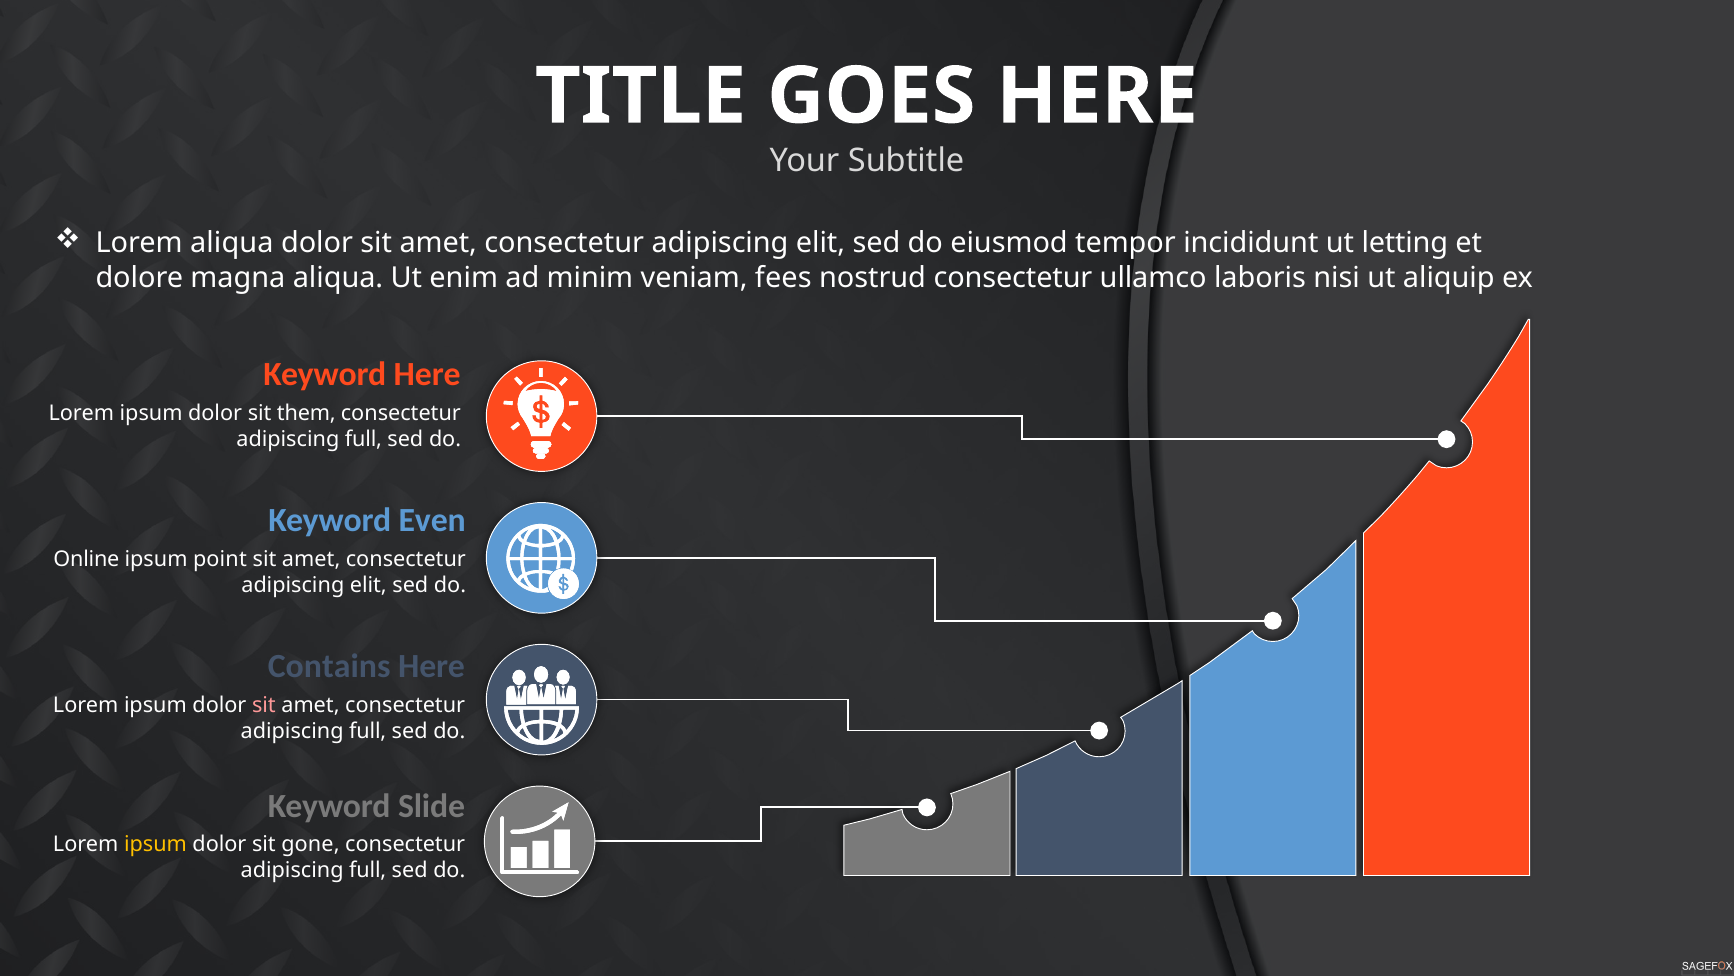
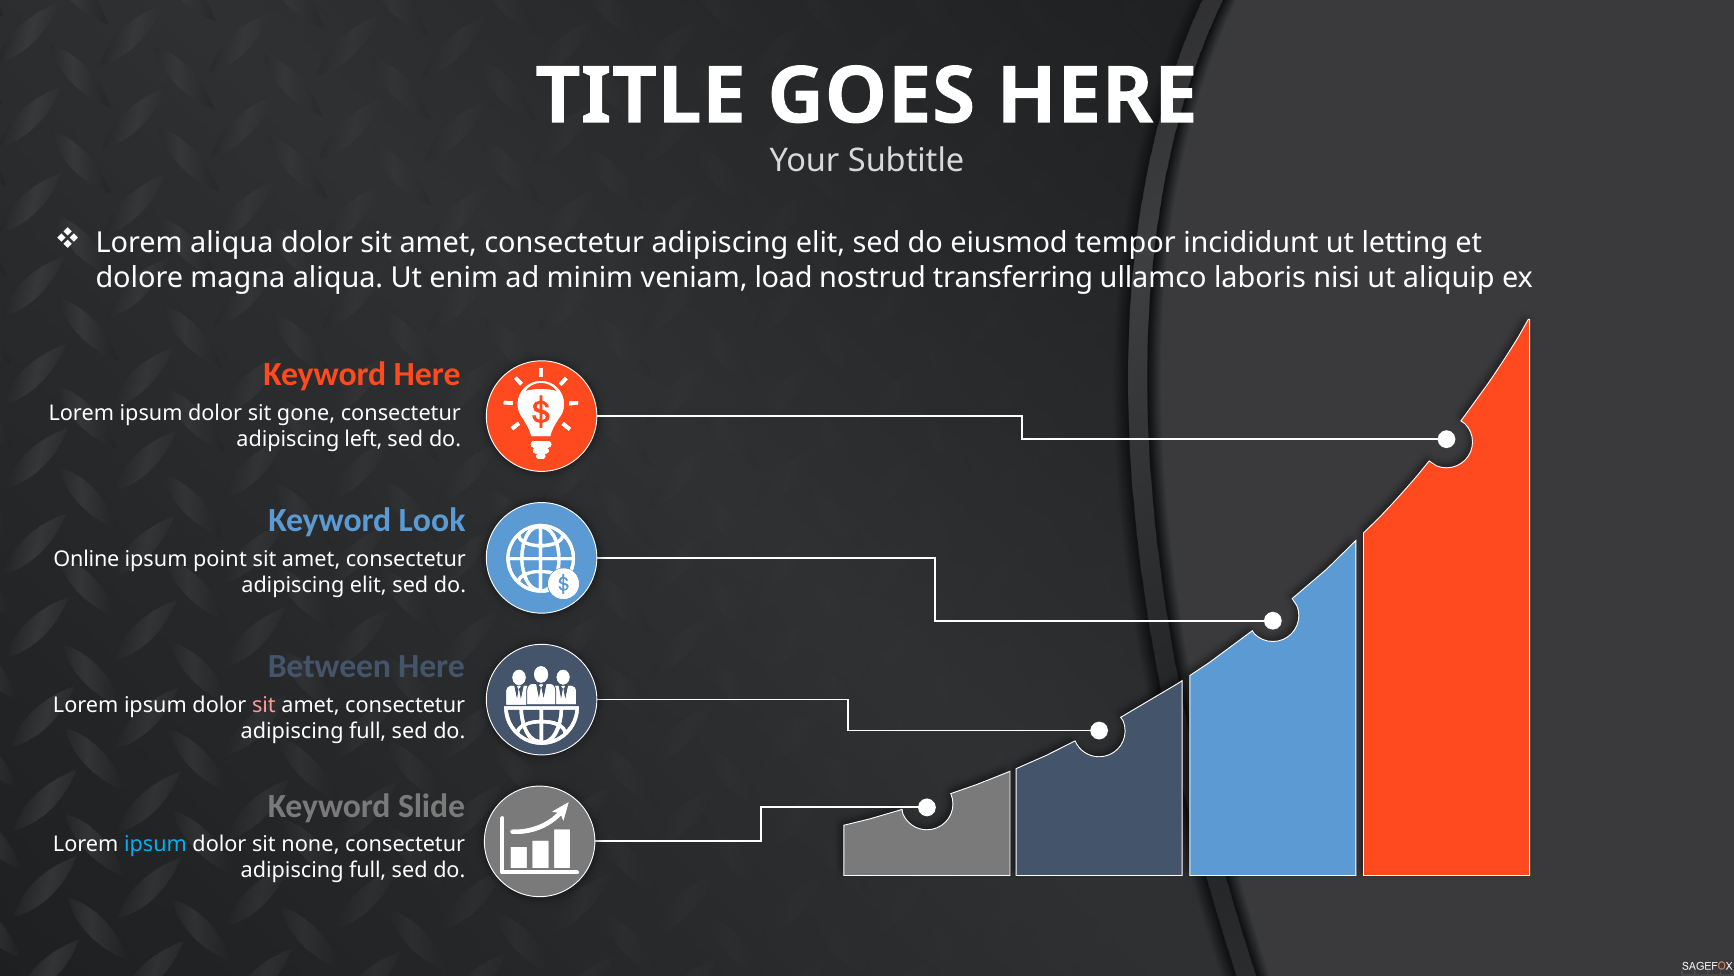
fees: fees -> load (784, 278)
nostrud consectetur: consectetur -> transferring (1013, 278)
them: them -> gone (306, 413)
full: full -> left (363, 439)
Even: Even -> Look (432, 520)
Contains: Contains -> Between (329, 666)
ipsum colour: yellow -> light blue (155, 844)
gone: gone -> none (310, 844)
